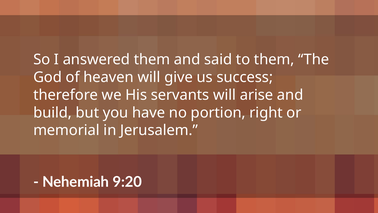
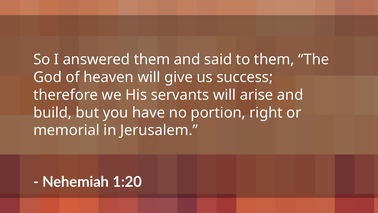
9:20: 9:20 -> 1:20 (127, 182)
